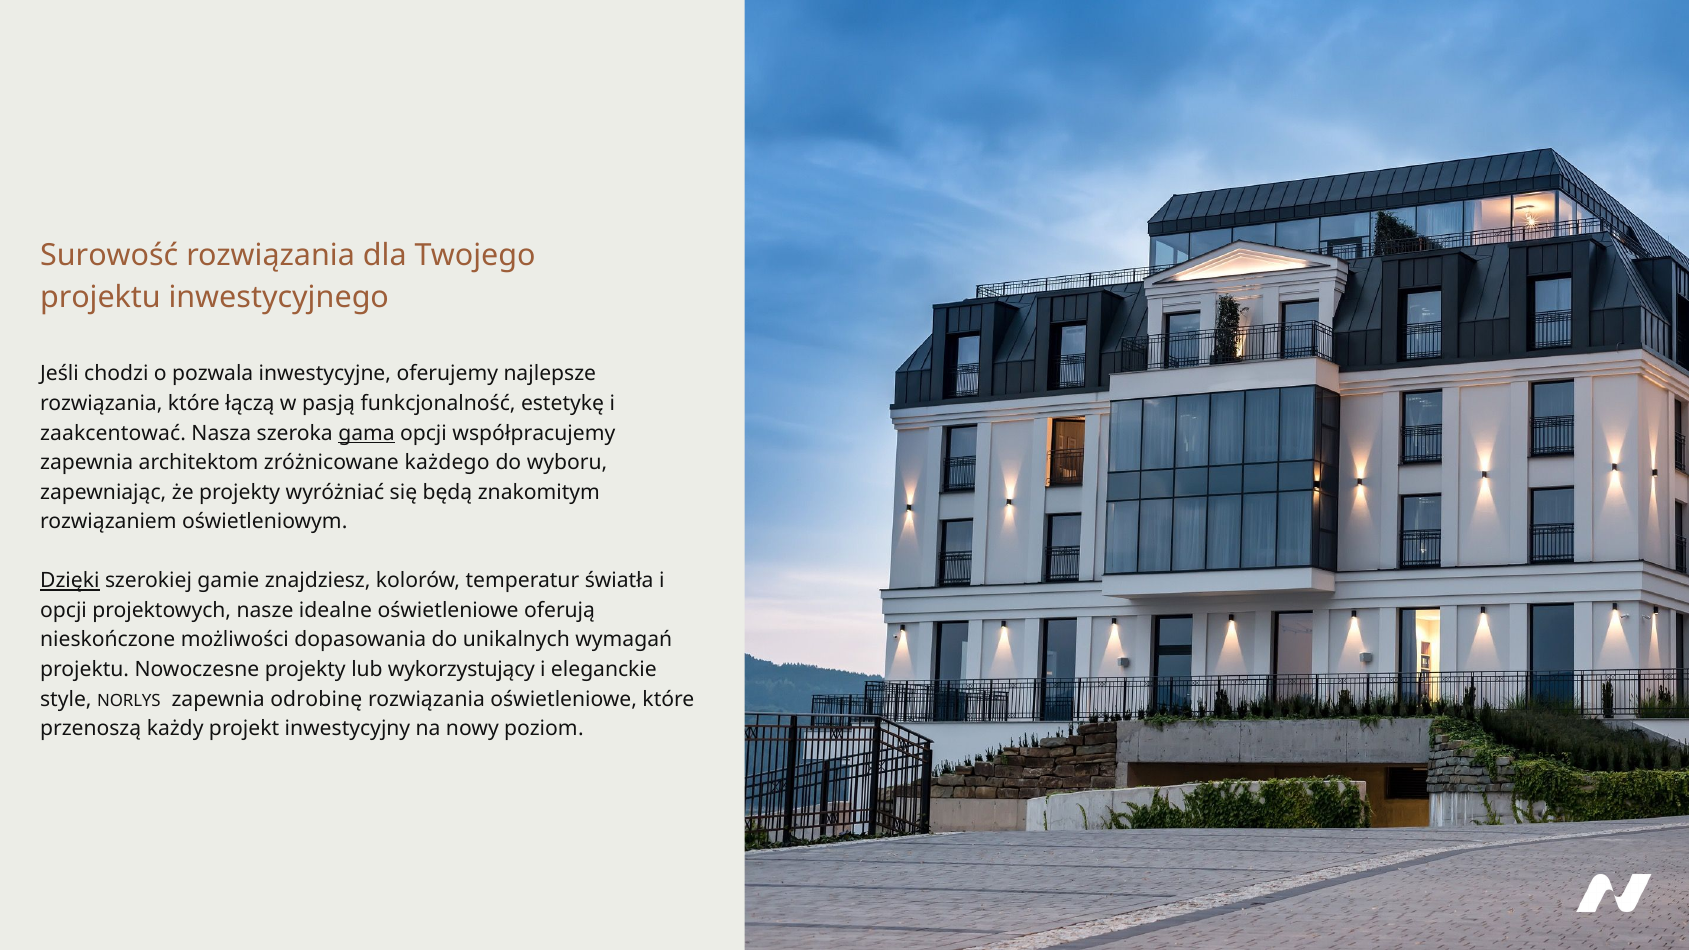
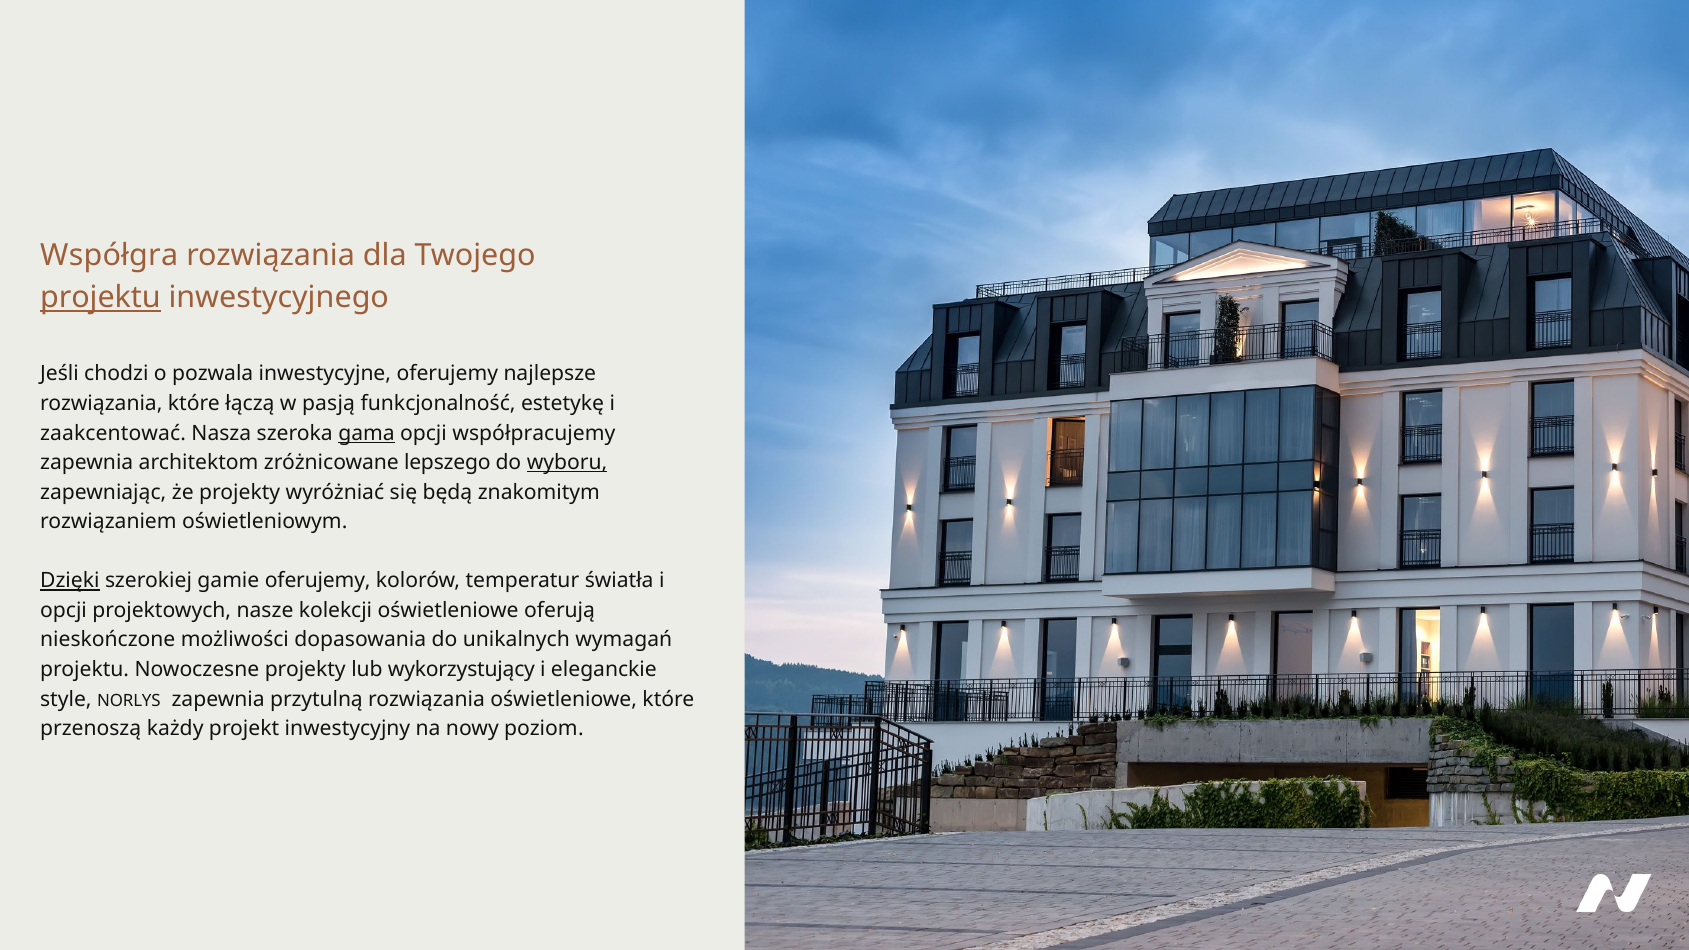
Surowość: Surowość -> Współgra (109, 255)
projektu underline: none -> present (100, 298)
każdego: każdego -> lepszego (447, 463)
wyboru underline: none -> present (567, 463)
gamie znajdziesz: znajdziesz -> oferujemy (318, 581)
idealne: idealne -> kolekcji (335, 611)
odrobinę: odrobinę -> przytulną (316, 699)
